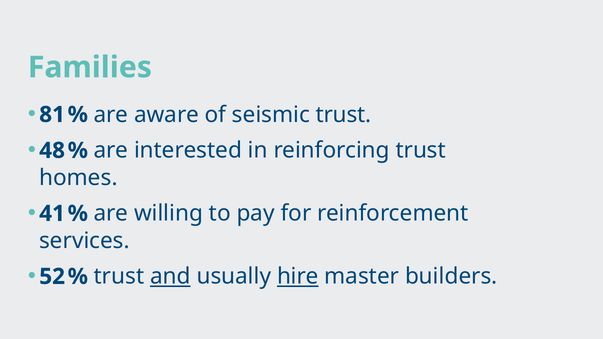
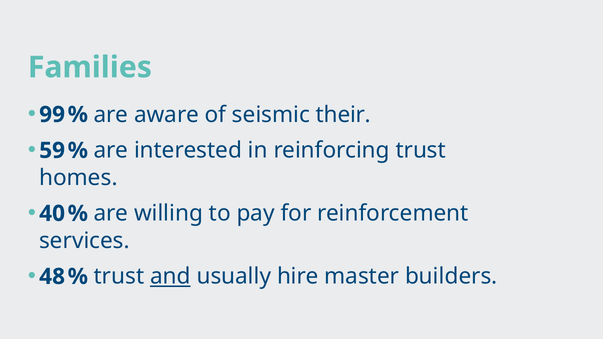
81: 81 -> 99 (52, 115)
seismic trust: trust -> their (343, 115)
48: 48 -> 59 (52, 151)
41: 41 -> 40 (52, 214)
52: 52 -> 48 (52, 277)
hire underline: present -> none (298, 277)
